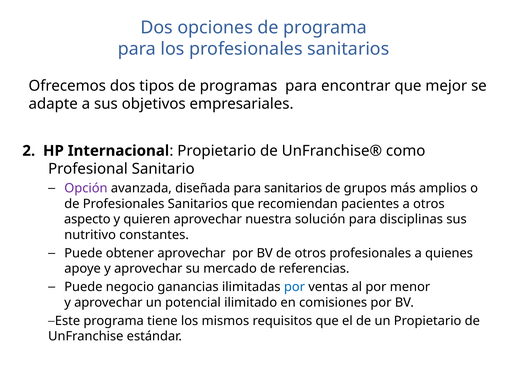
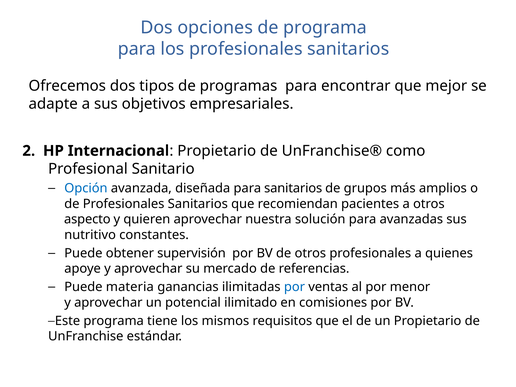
Opción colour: purple -> blue (86, 188)
disciplinas: disciplinas -> avanzadas (411, 219)
obtener aprovechar: aprovechar -> supervisión (191, 253)
negocio: negocio -> materia (130, 287)
